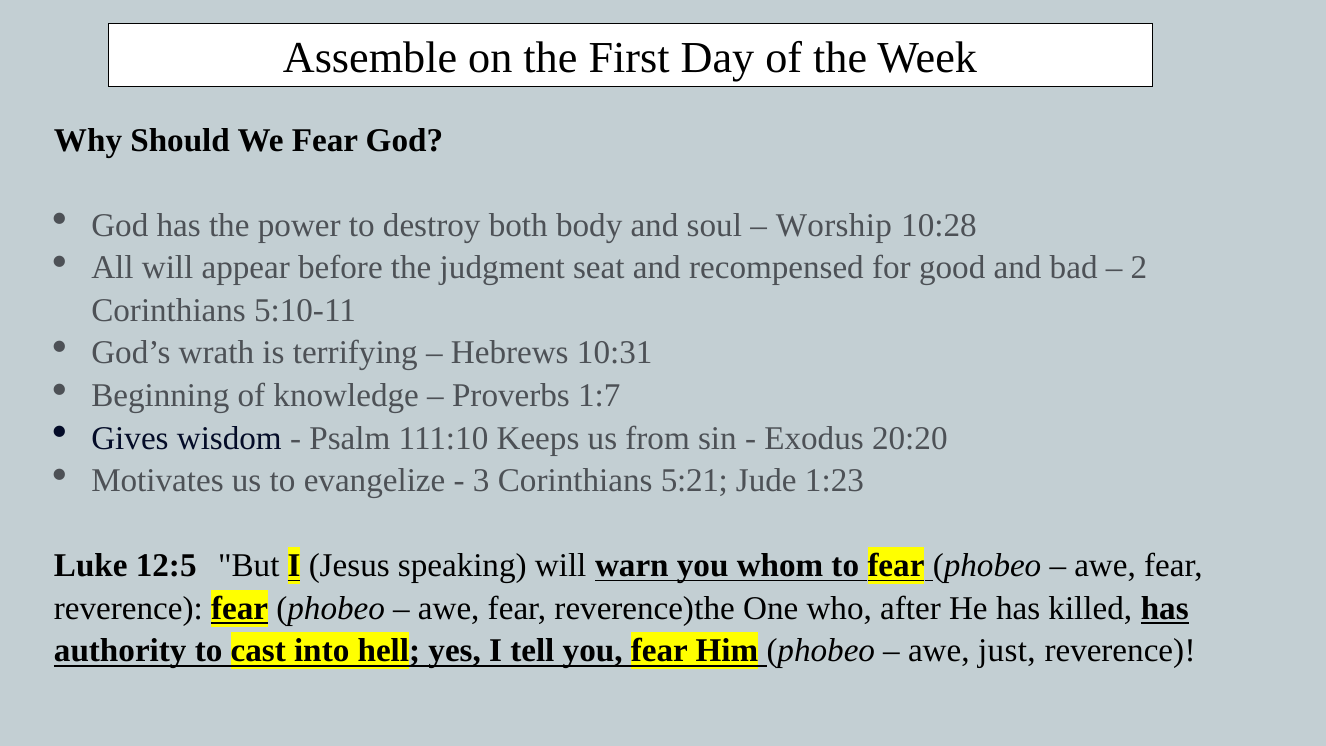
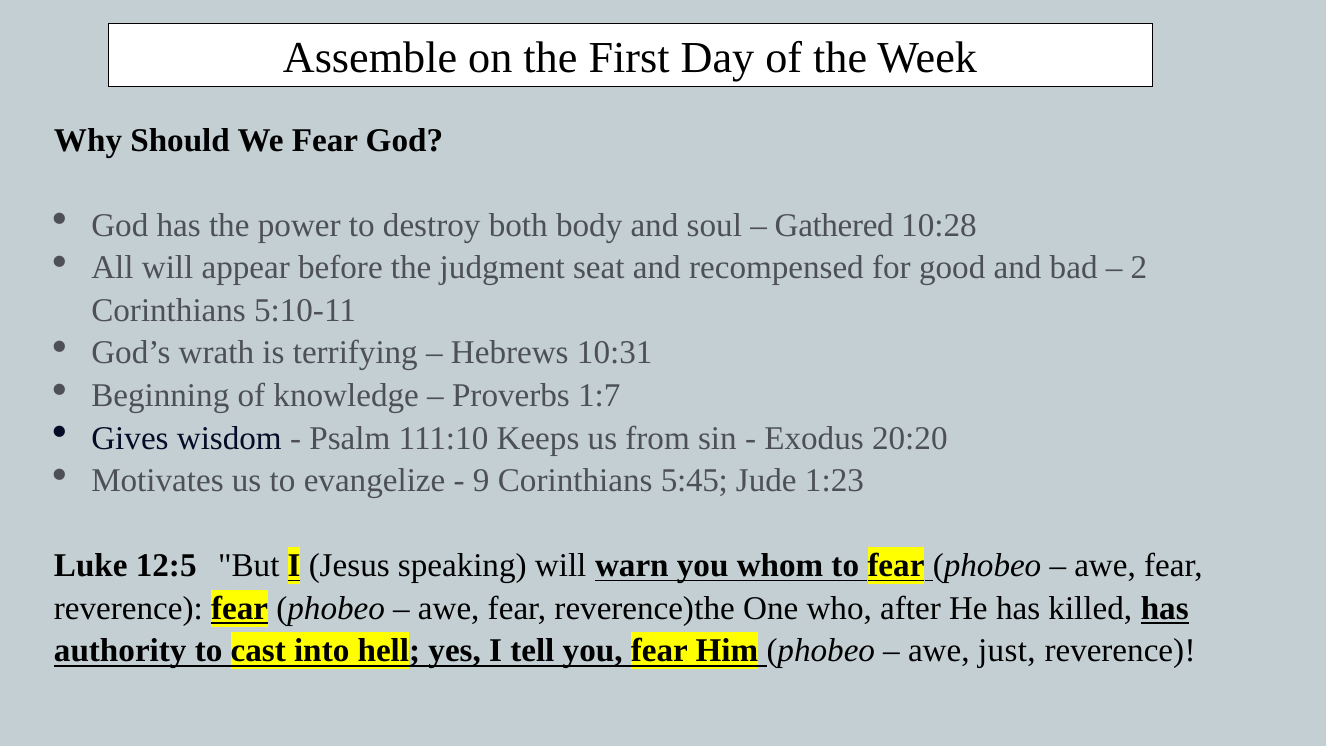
Worship: Worship -> Gathered (834, 225)
3: 3 -> 9 (481, 481)
5:21: 5:21 -> 5:45 (694, 481)
